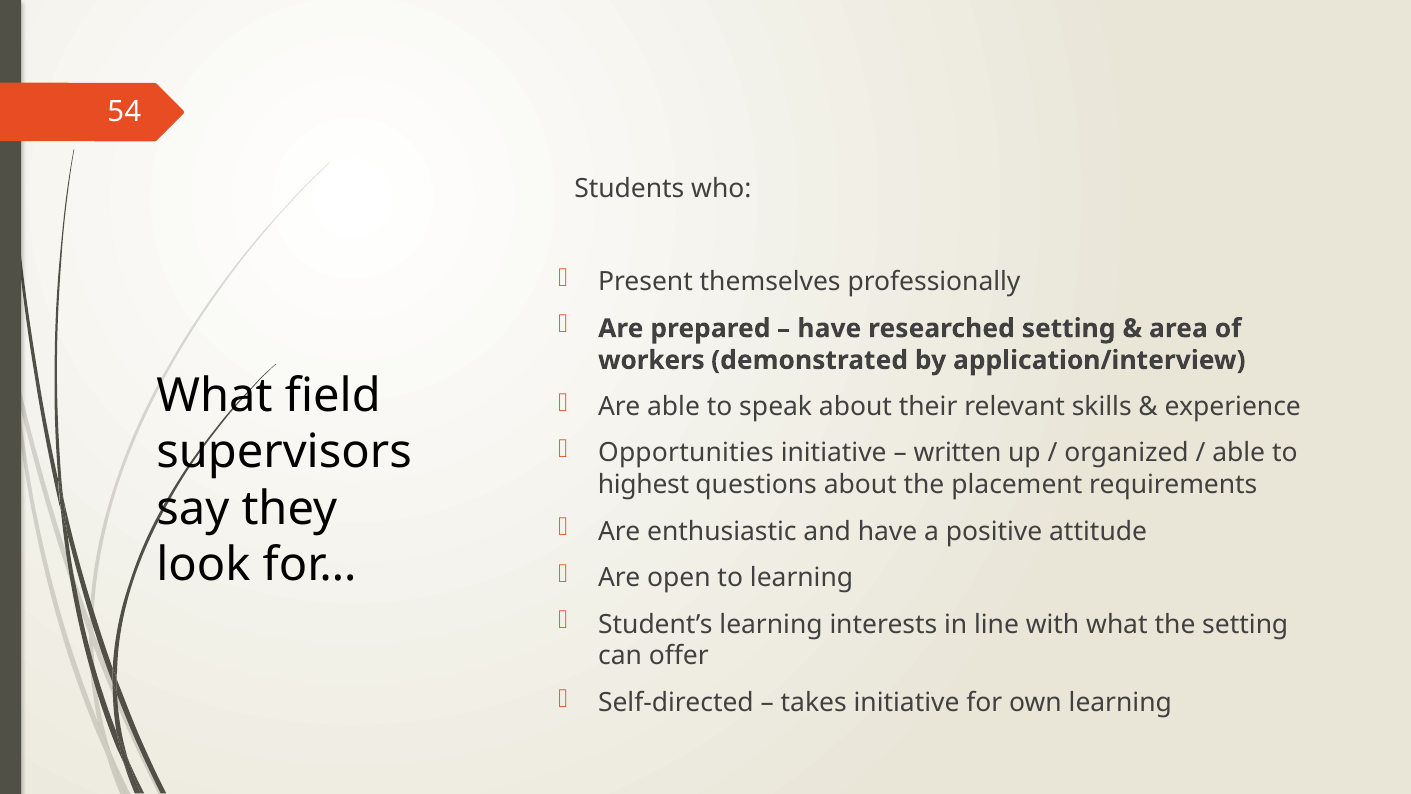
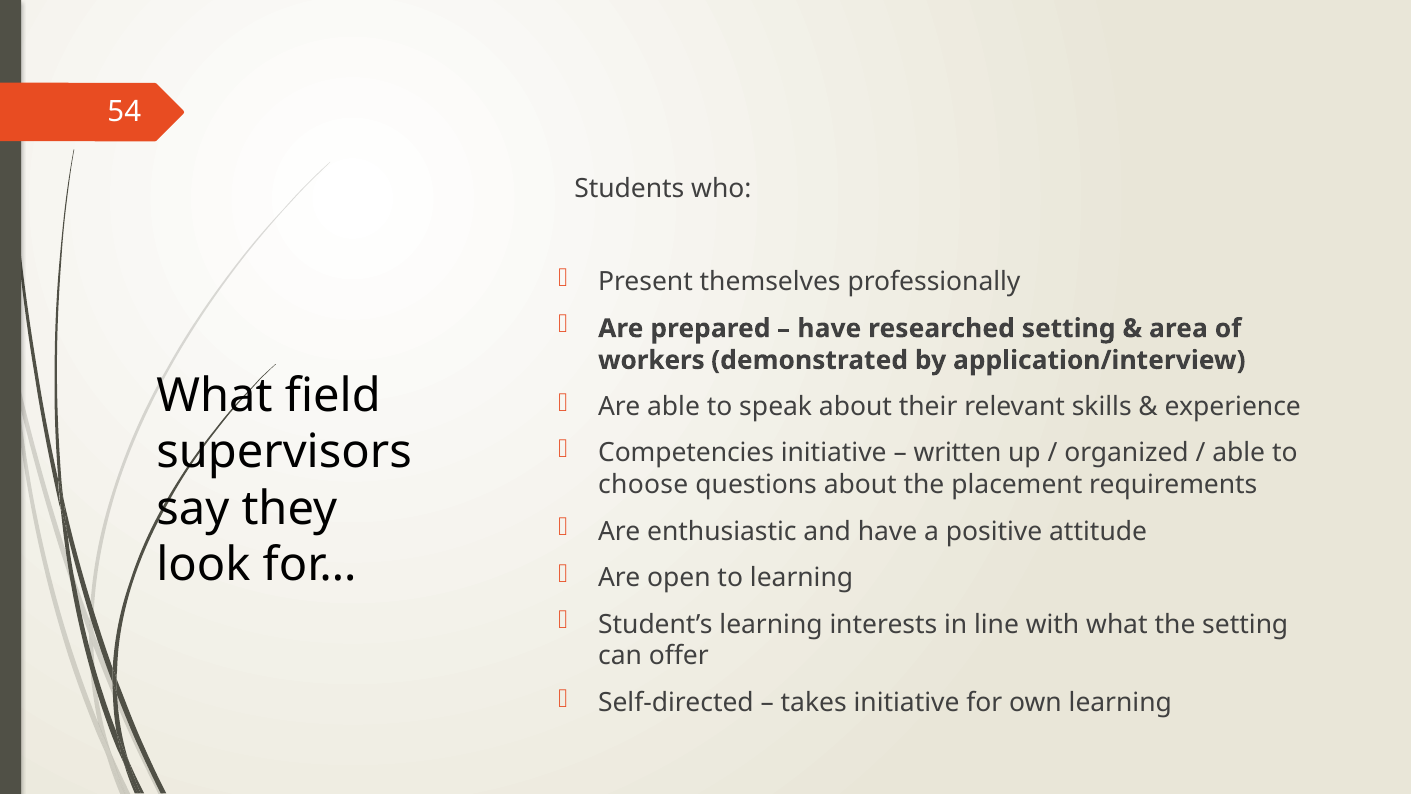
Opportunities: Opportunities -> Competencies (686, 453)
highest: highest -> choose (643, 485)
